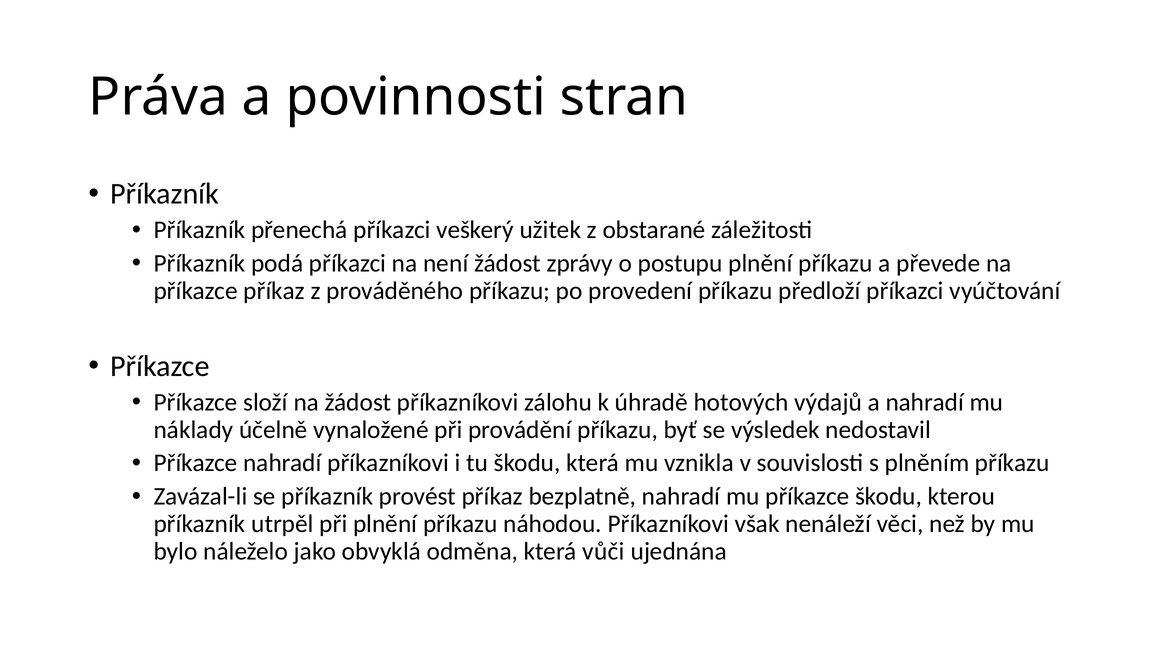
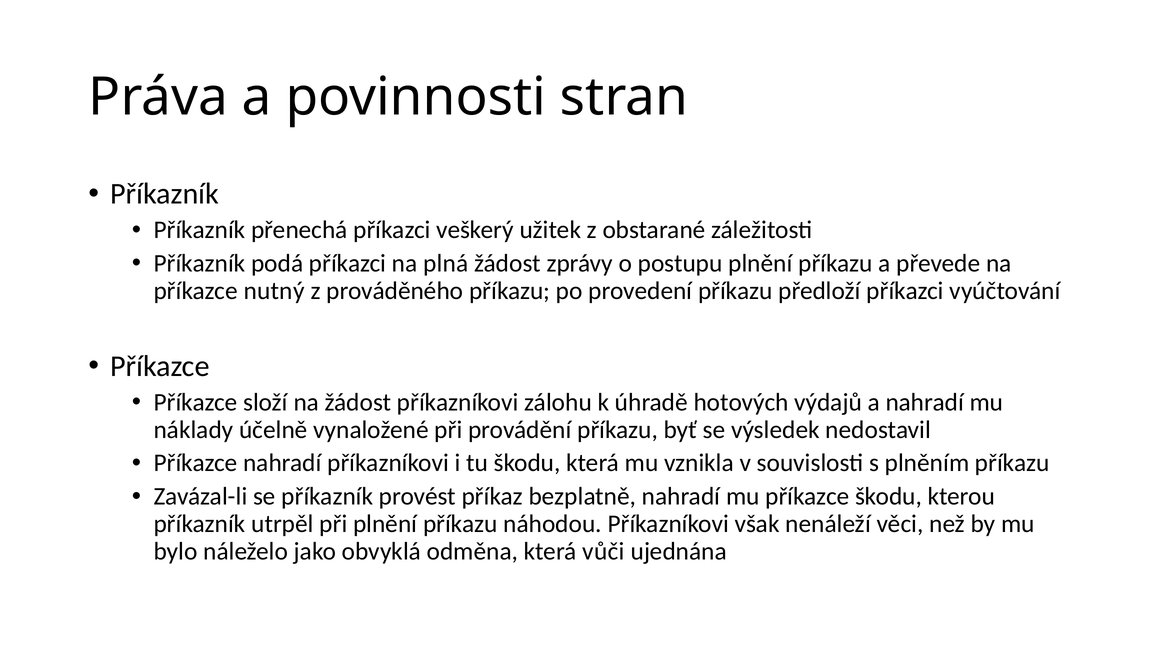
není: není -> plná (446, 264)
příkazce příkaz: příkaz -> nutný (274, 291)
